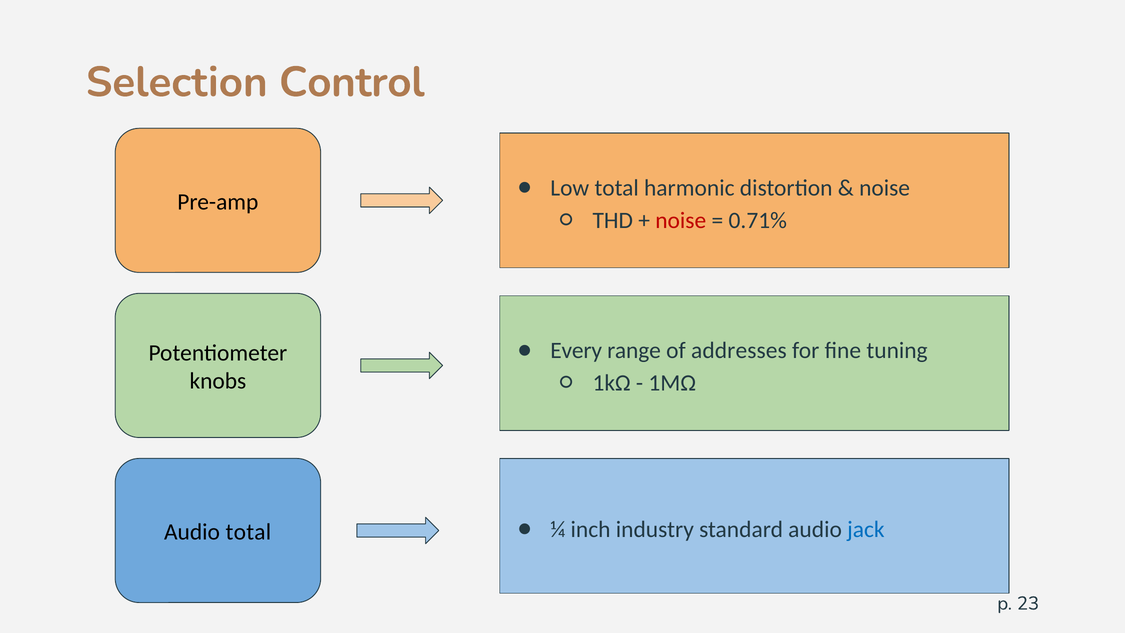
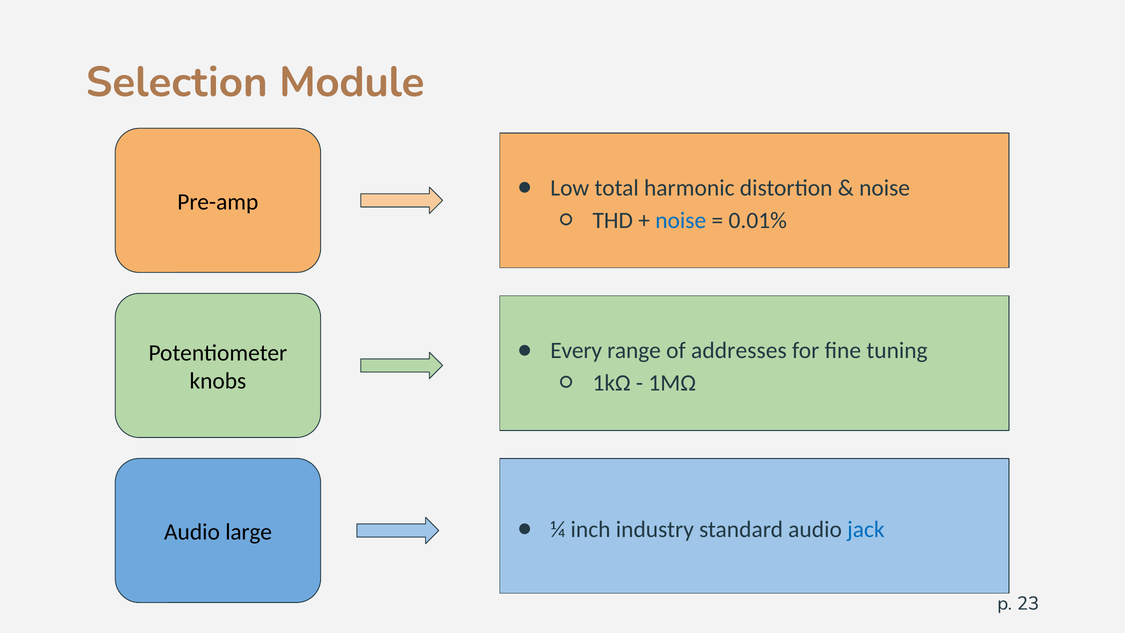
Control: Control -> Module (352, 82)
noise colour: red -> blue (681, 220)
0.71%: 0.71% -> 0.01% (758, 220)
Audio total: total -> large (249, 532)
